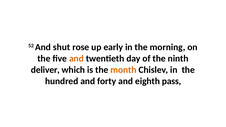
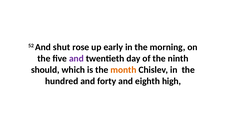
and colour: orange -> purple (76, 59)
deliver: deliver -> should (45, 70)
pass: pass -> high (171, 81)
